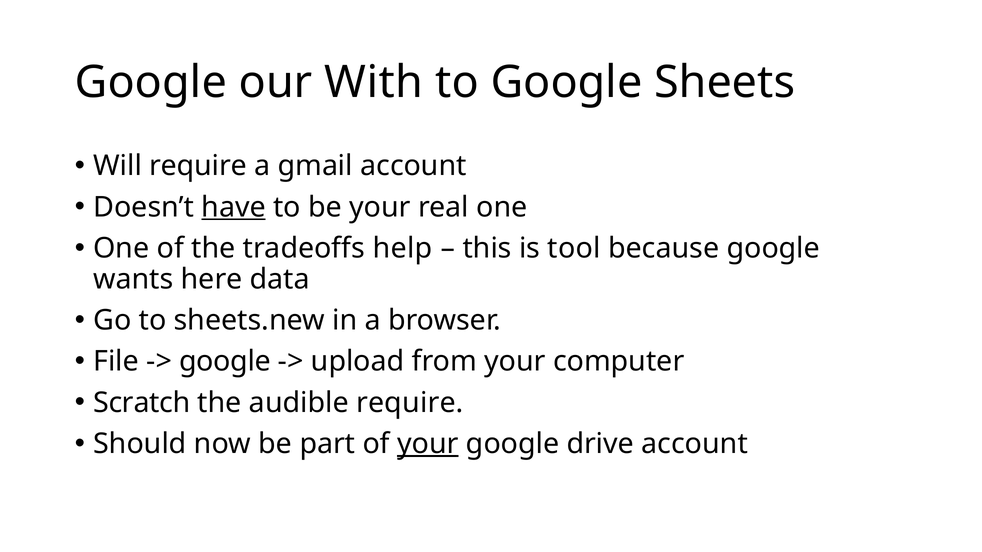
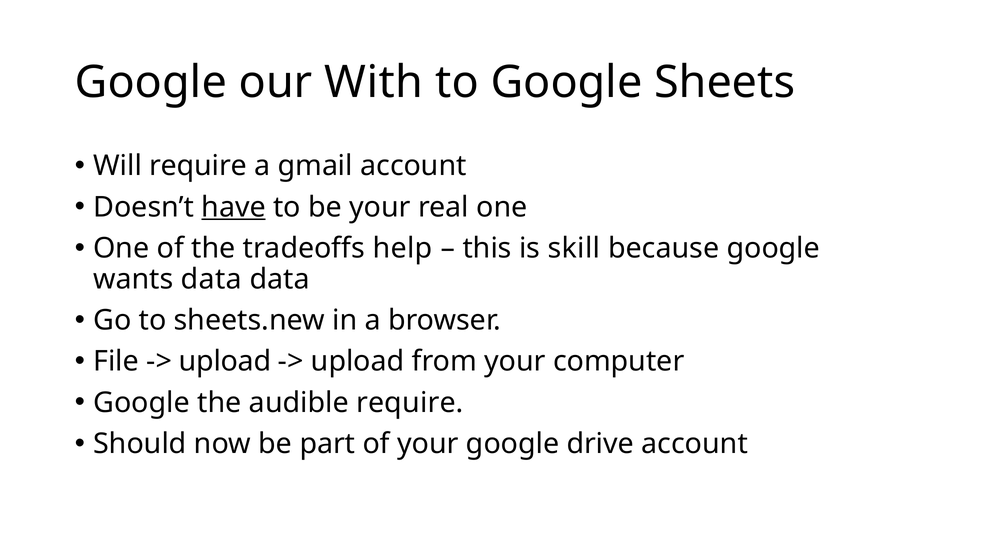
tool: tool -> skill (574, 248)
wants here: here -> data (211, 279)
google: google -> upload (225, 362)
Scratch: Scratch -> Google (142, 403)
your underline: present -> none (428, 444)
